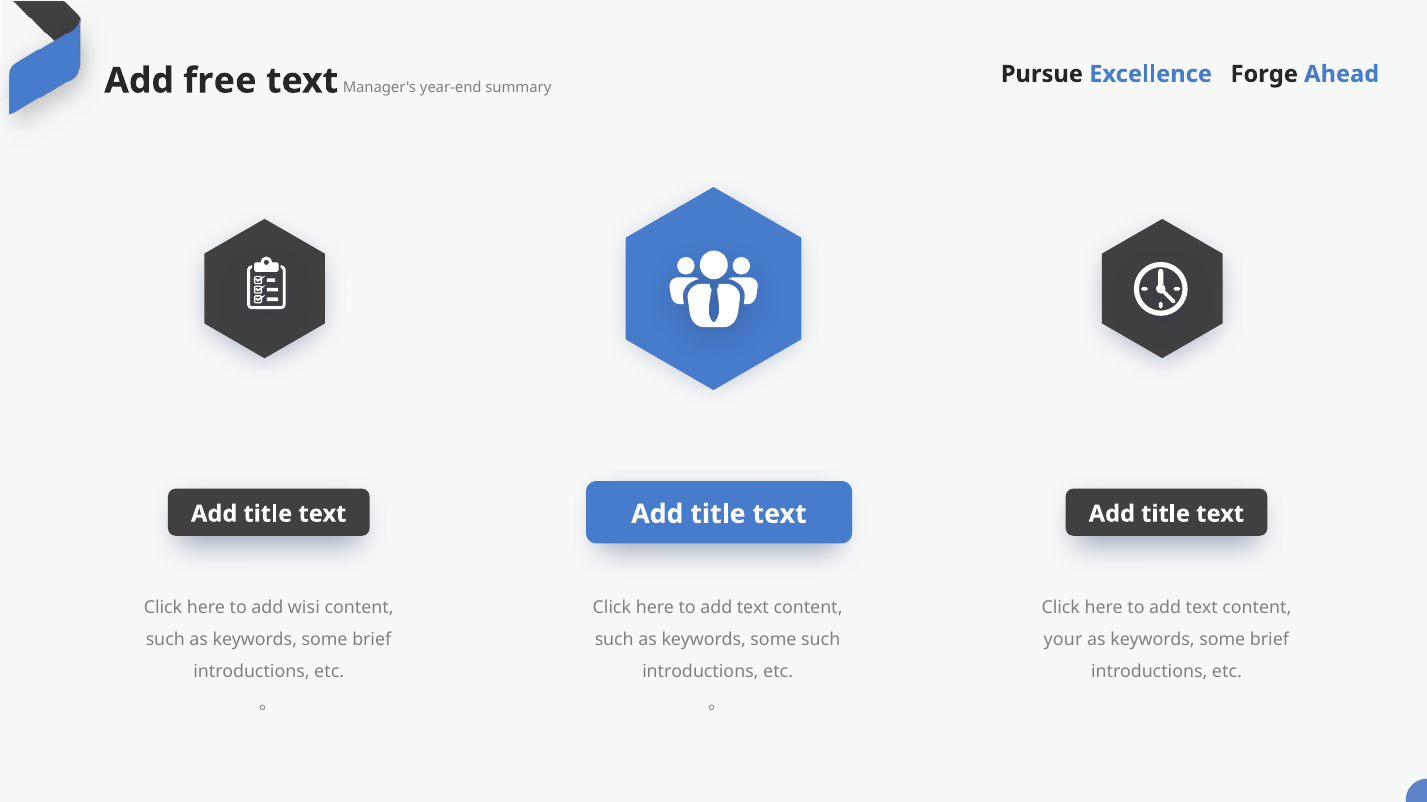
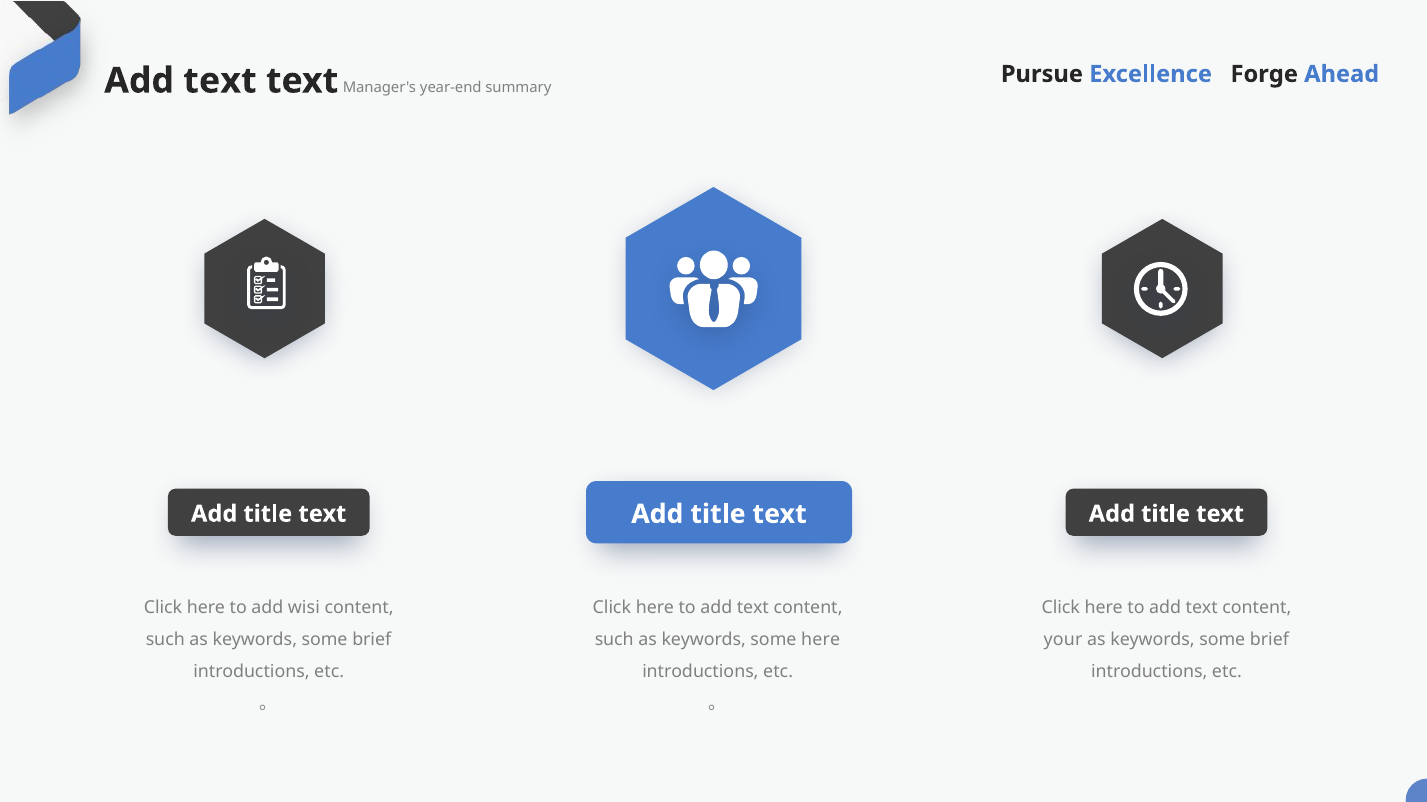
free: free -> text (220, 81)
some such: such -> here (821, 640)
